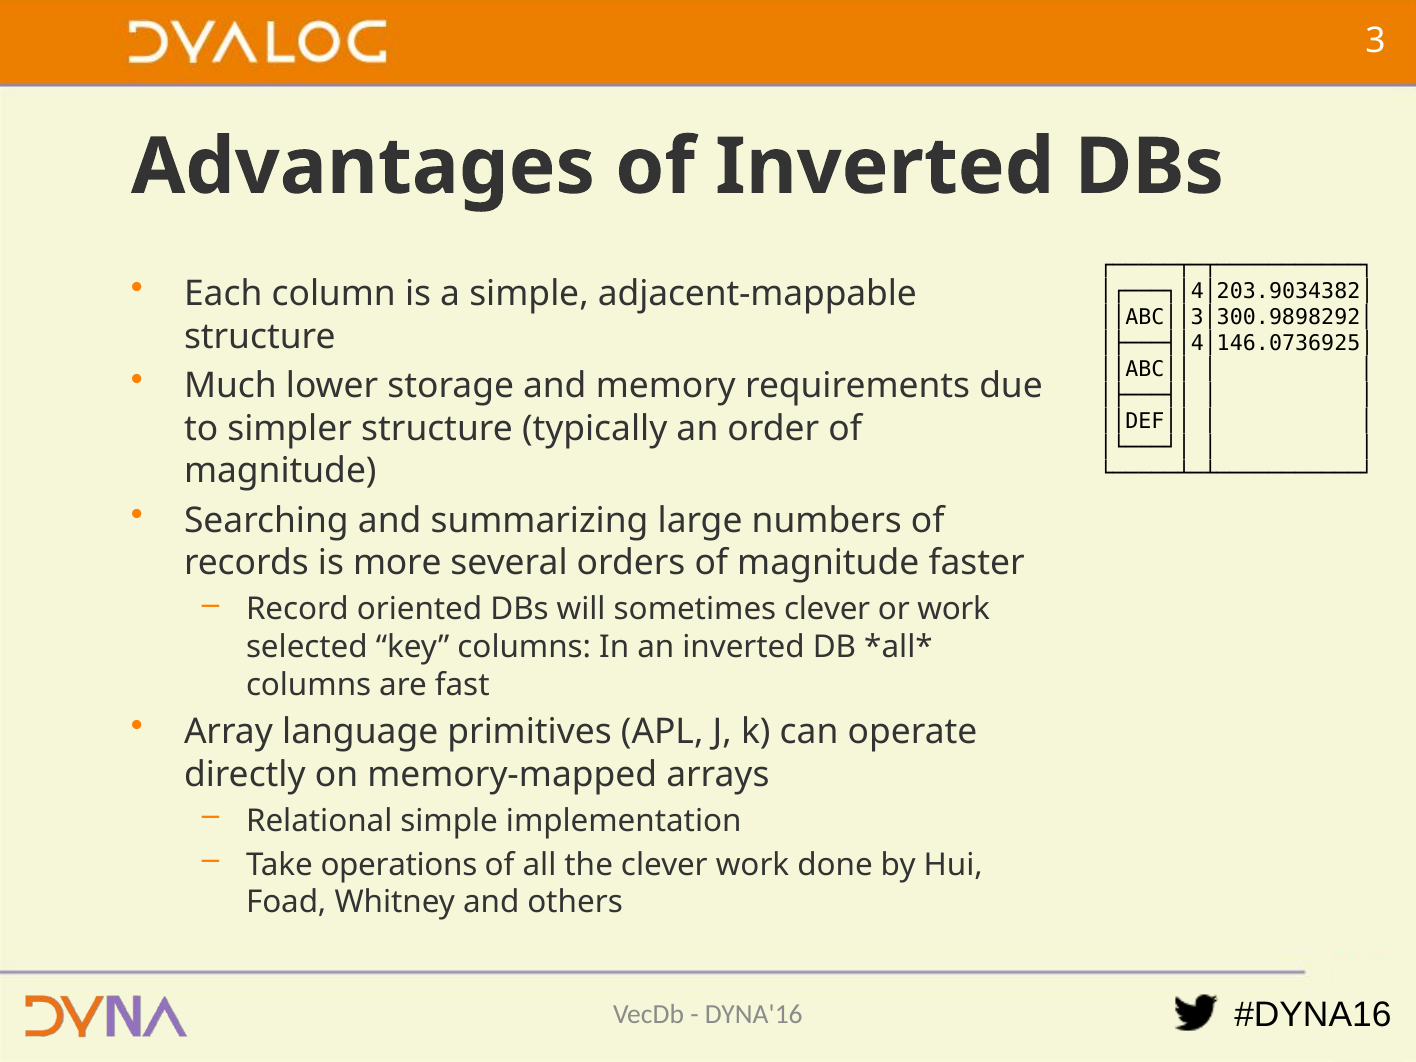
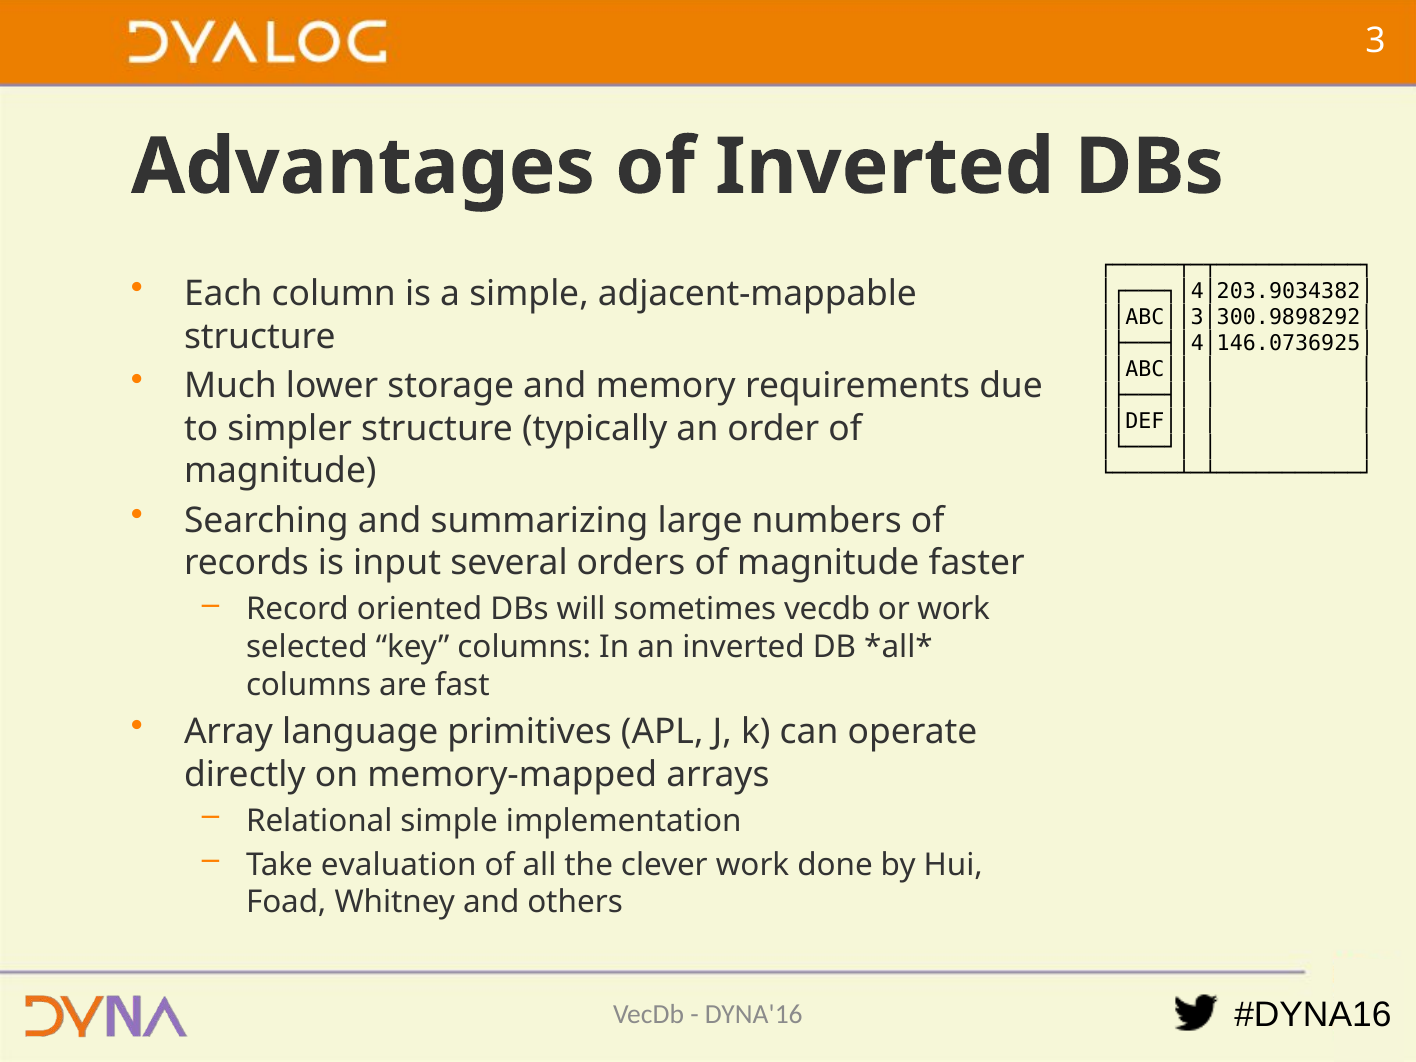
more: more -> input (397, 563)
sometimes clever: clever -> vecdb (827, 609)
operations: operations -> evaluation (399, 865)
